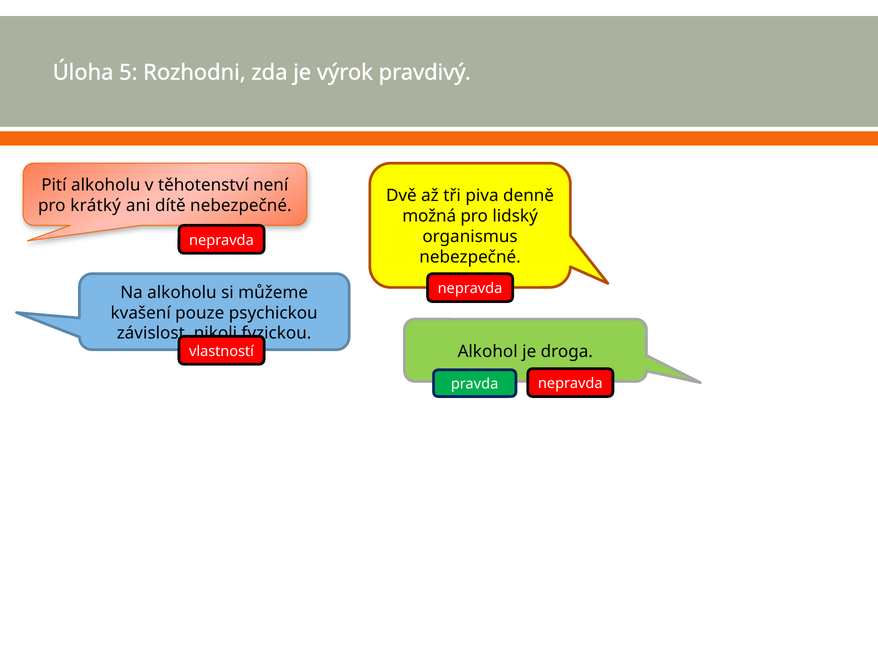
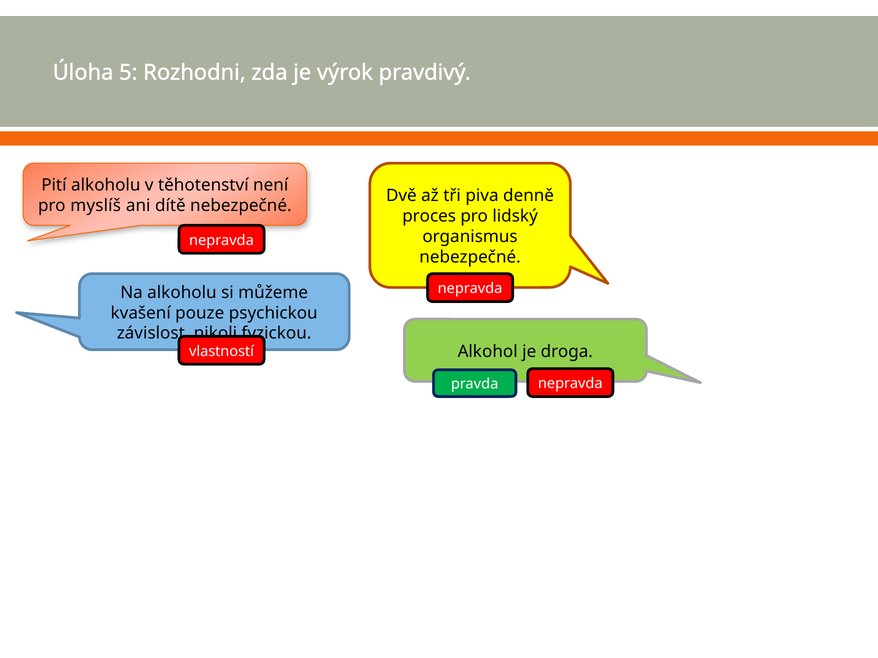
krátký: krátký -> myslíš (96, 206)
možná: možná -> proces (429, 216)
